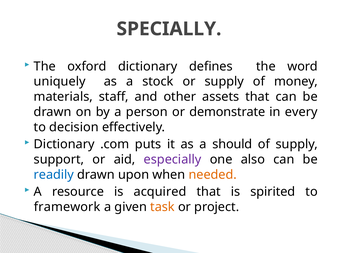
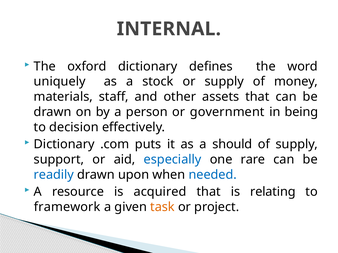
SPECIALLY: SPECIALLY -> INTERNAL (169, 29)
demonstrate: demonstrate -> government (227, 112)
every: every -> being (301, 112)
especially colour: purple -> blue (173, 160)
also: also -> rare (253, 160)
needed colour: orange -> blue (213, 175)
spirited: spirited -> relating (273, 192)
